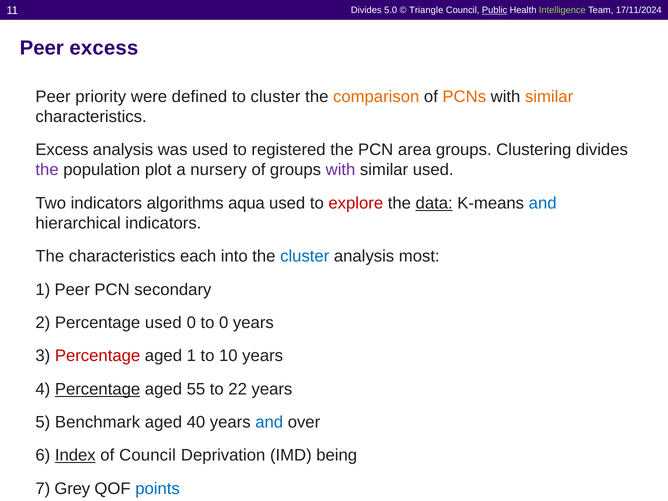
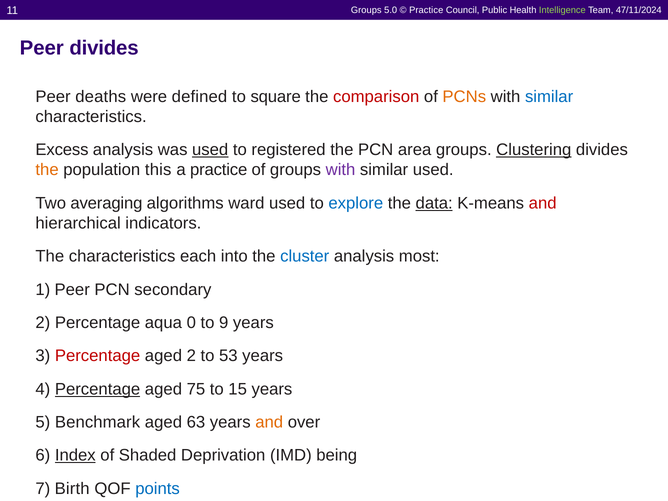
11 Divides: Divides -> Groups (366, 10)
Triangle: Triangle -> Practice (426, 10)
Public underline: present -> none (495, 10)
17/11/2024: 17/11/2024 -> 47/11/2024 (639, 10)
Peer excess: excess -> divides (104, 48)
priority: priority -> deaths (101, 97)
to cluster: cluster -> square (276, 97)
comparison colour: orange -> red (376, 97)
similar colour: orange -> blue (549, 97)
used underline: none -> present (210, 150)
Clustering underline: none -> present (534, 150)
the colour: purple -> orange (47, 170)
population plot: plot -> this (158, 170)
a nursery: nursery -> practice (219, 170)
Two indicators: indicators -> averaging (106, 203)
aqua: aqua -> ward (246, 203)
explore colour: red -> blue (356, 203)
and colour: blue -> red (543, 203)
Percentage used: used -> aqua (163, 323)
to 0: 0 -> 9 (224, 323)
aged 1: 1 -> 2 (191, 356)
10: 10 -> 53 (228, 356)
55: 55 -> 75 (196, 389)
22: 22 -> 15 (238, 389)
40: 40 -> 63 (196, 422)
and colour: blue -> orange (269, 422)
of Council: Council -> Shaded (148, 455)
Grey: Grey -> Birth (72, 489)
